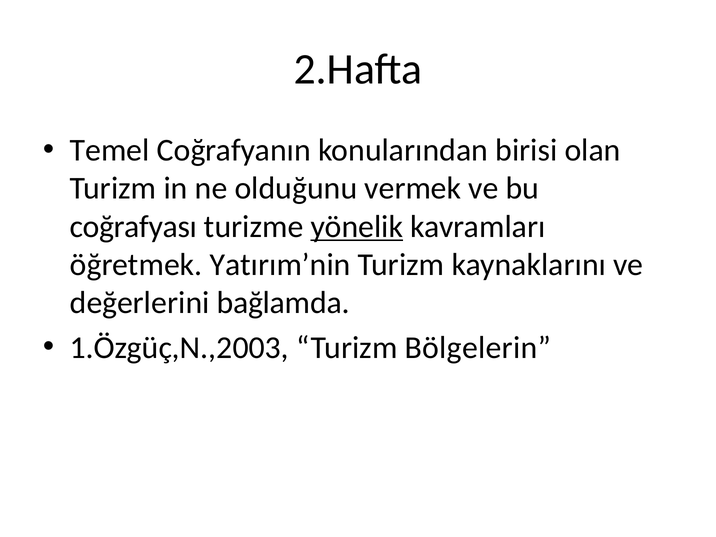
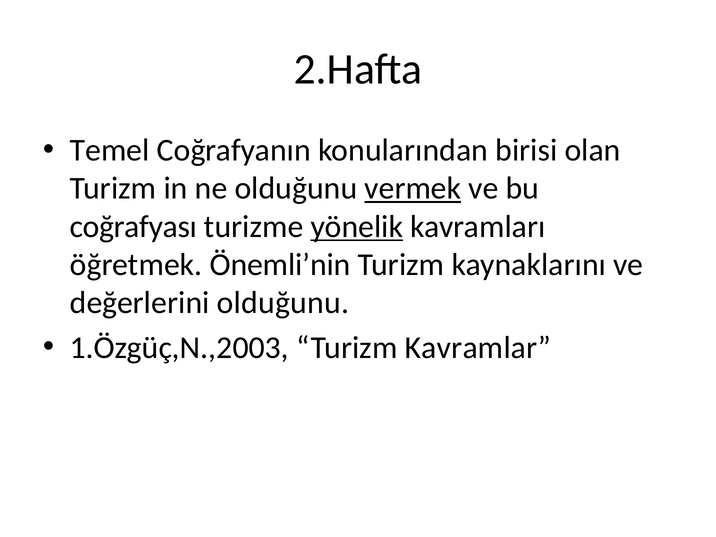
vermek underline: none -> present (413, 188)
Yatırım’nin: Yatırım’nin -> Önemli’nin (280, 265)
değerlerini bağlamda: bağlamda -> olduğunu (283, 303)
Bölgelerin: Bölgelerin -> Kavramlar (478, 348)
